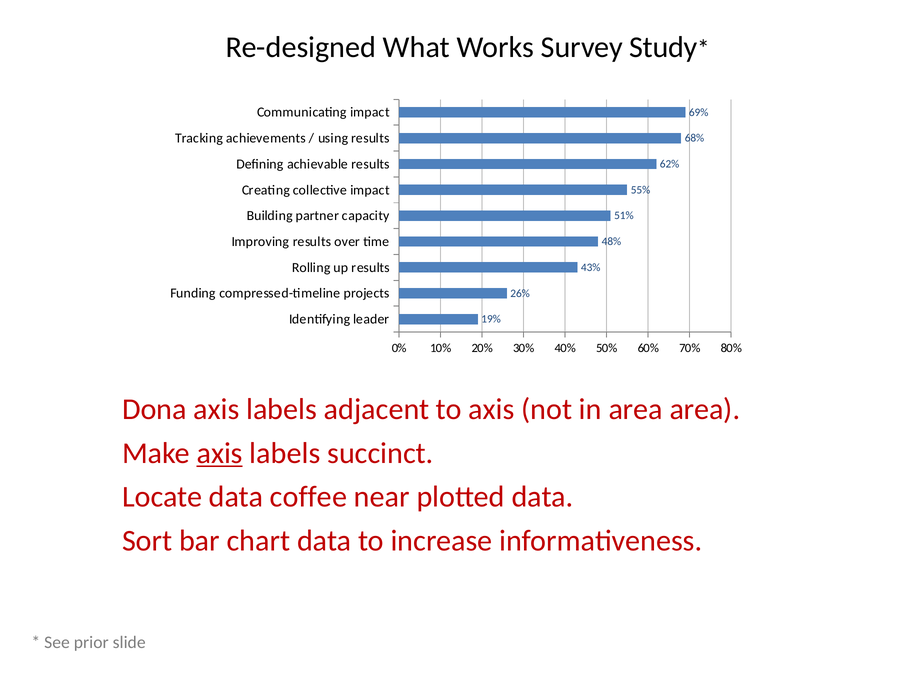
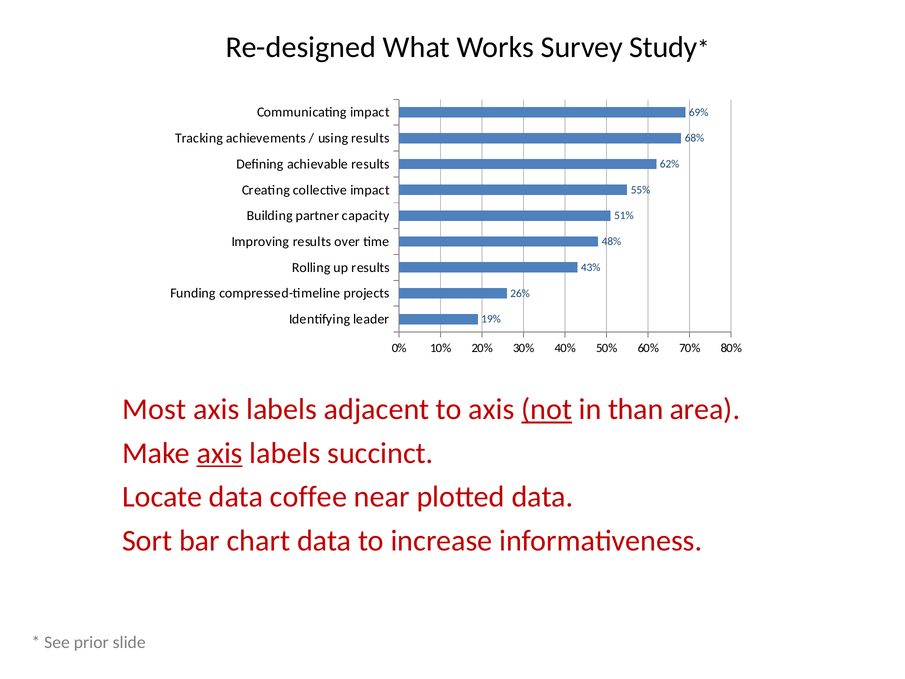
Dona: Dona -> Most (154, 409)
not underline: none -> present (547, 409)
in area: area -> than (636, 409)
